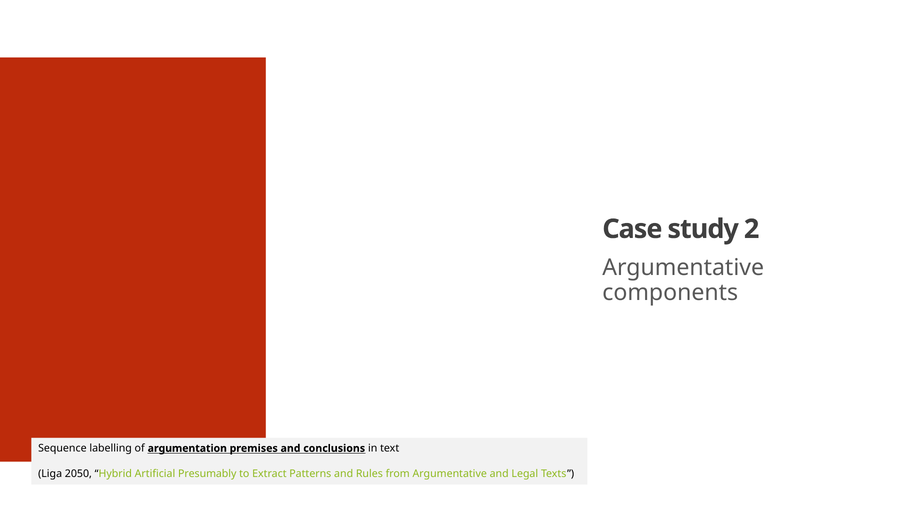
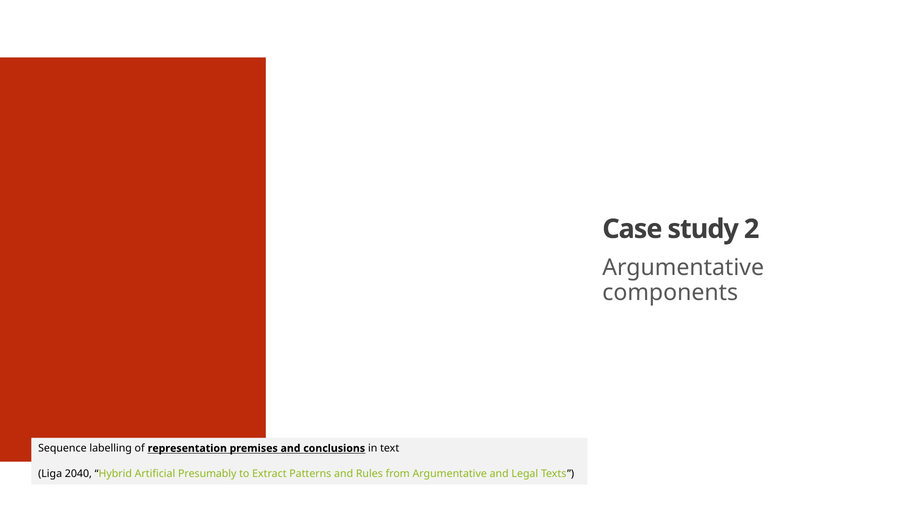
argumentation: argumentation -> representation (187, 448)
2050: 2050 -> 2040 (78, 474)
